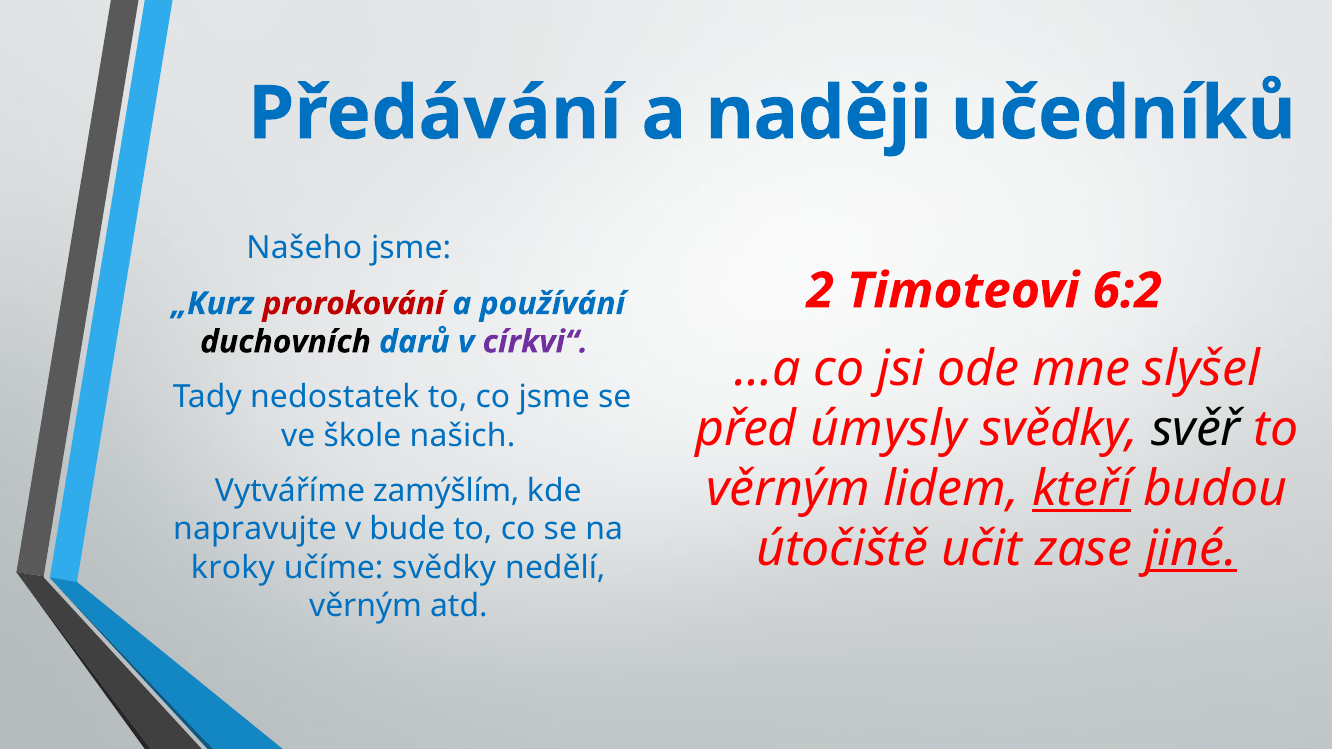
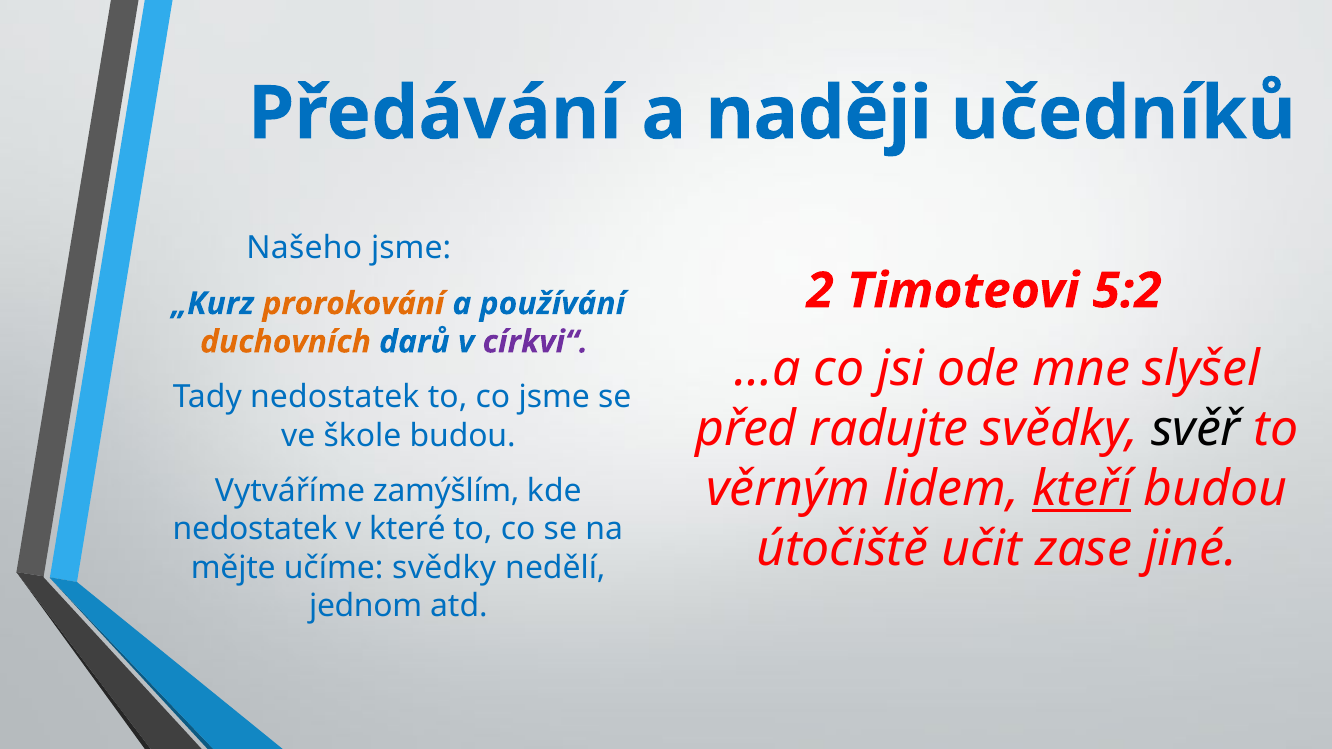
6:2: 6:2 -> 5:2 (1127, 291)
prorokování colour: red -> orange (353, 304)
duchovních colour: black -> orange (286, 342)
úmysly: úmysly -> radujte (889, 429)
škole našich: našich -> budou (463, 436)
napravujte: napravujte -> nedostatek (255, 530)
bude: bude -> které (407, 530)
jiné underline: present -> none (1191, 549)
kroky: kroky -> mějte (233, 568)
věrným: věrným -> jednom (366, 606)
